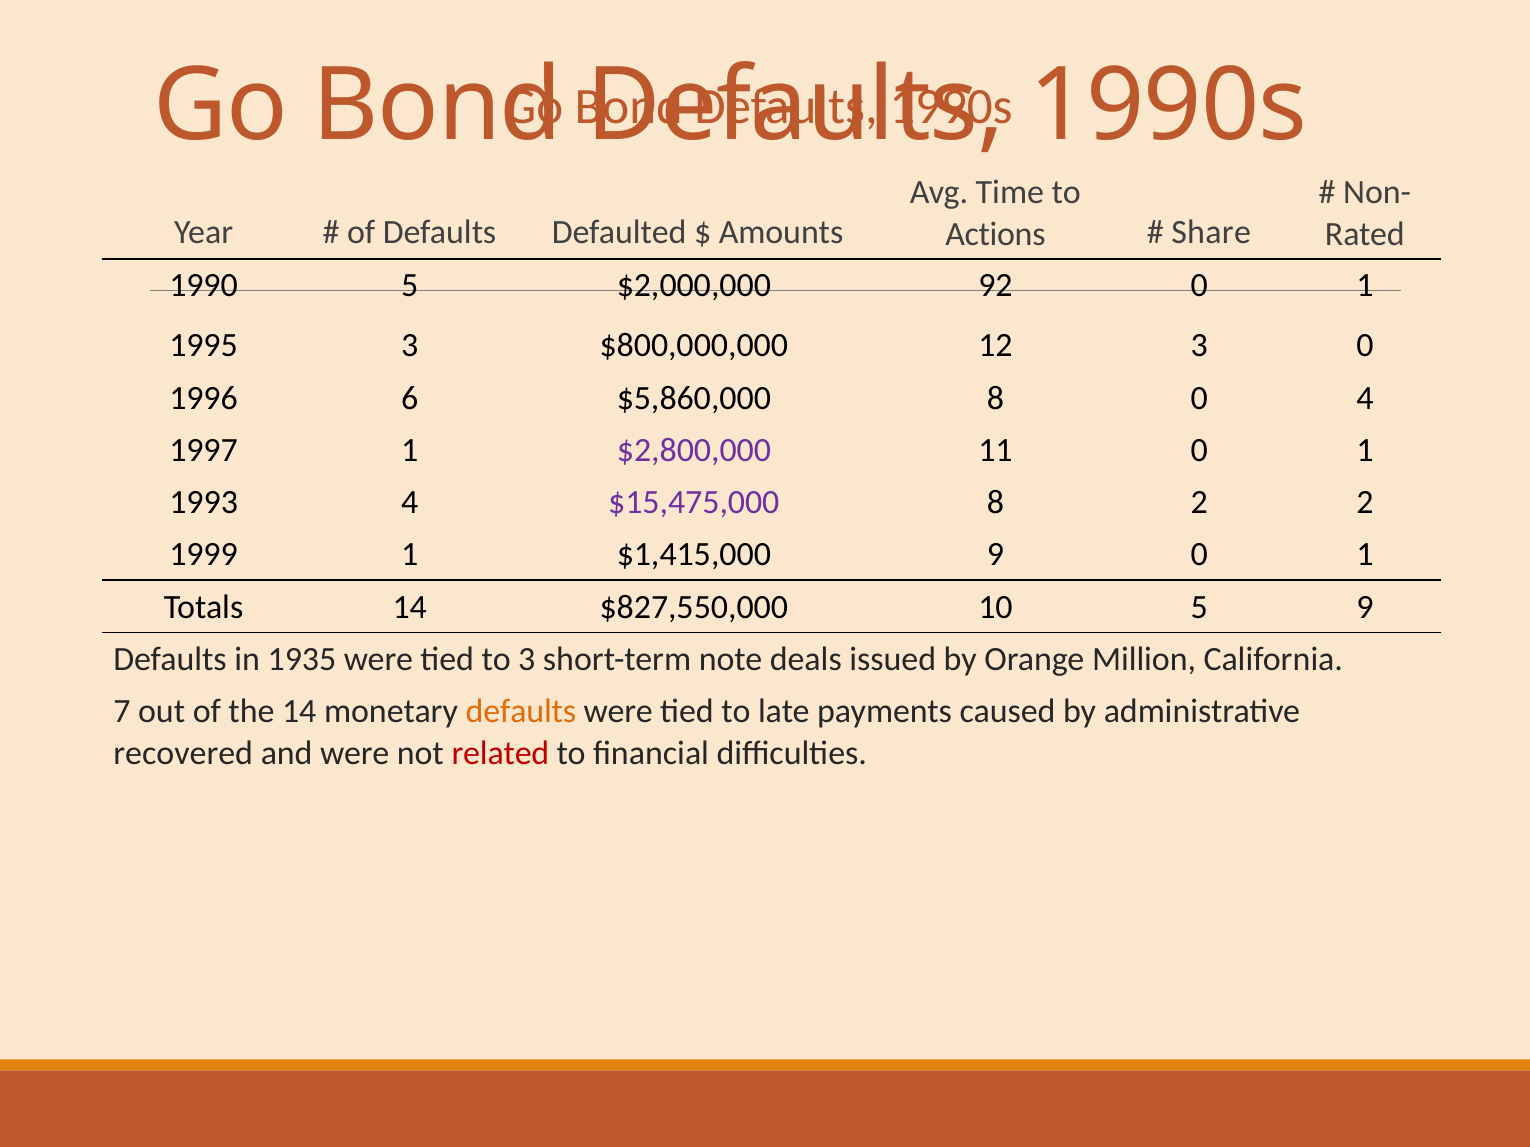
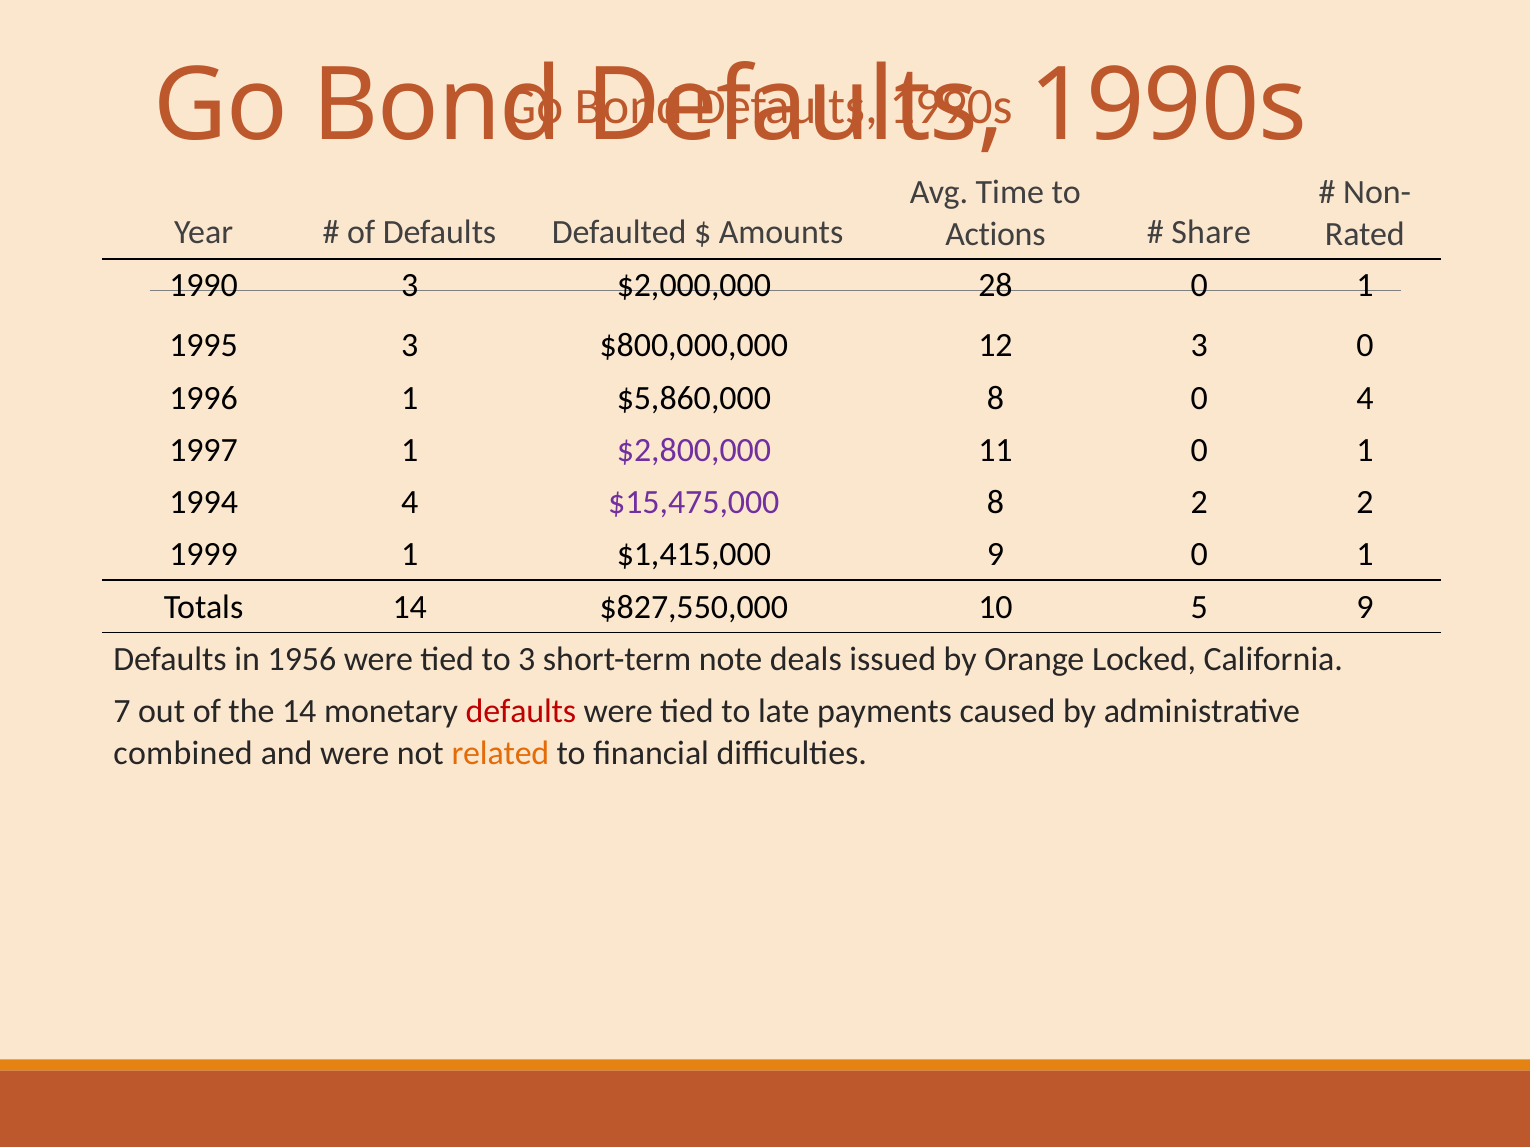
1990 5: 5 -> 3 (410, 286)
92: 92 -> 28 (996, 286)
1996 6: 6 -> 1 (410, 398)
1993: 1993 -> 1994 (204, 503)
1935: 1935 -> 1956 (302, 660)
Million: Million -> Locked (1144, 660)
defaults colour: orange -> red (521, 712)
recovered: recovered -> combined (183, 753)
related colour: red -> orange (500, 753)
